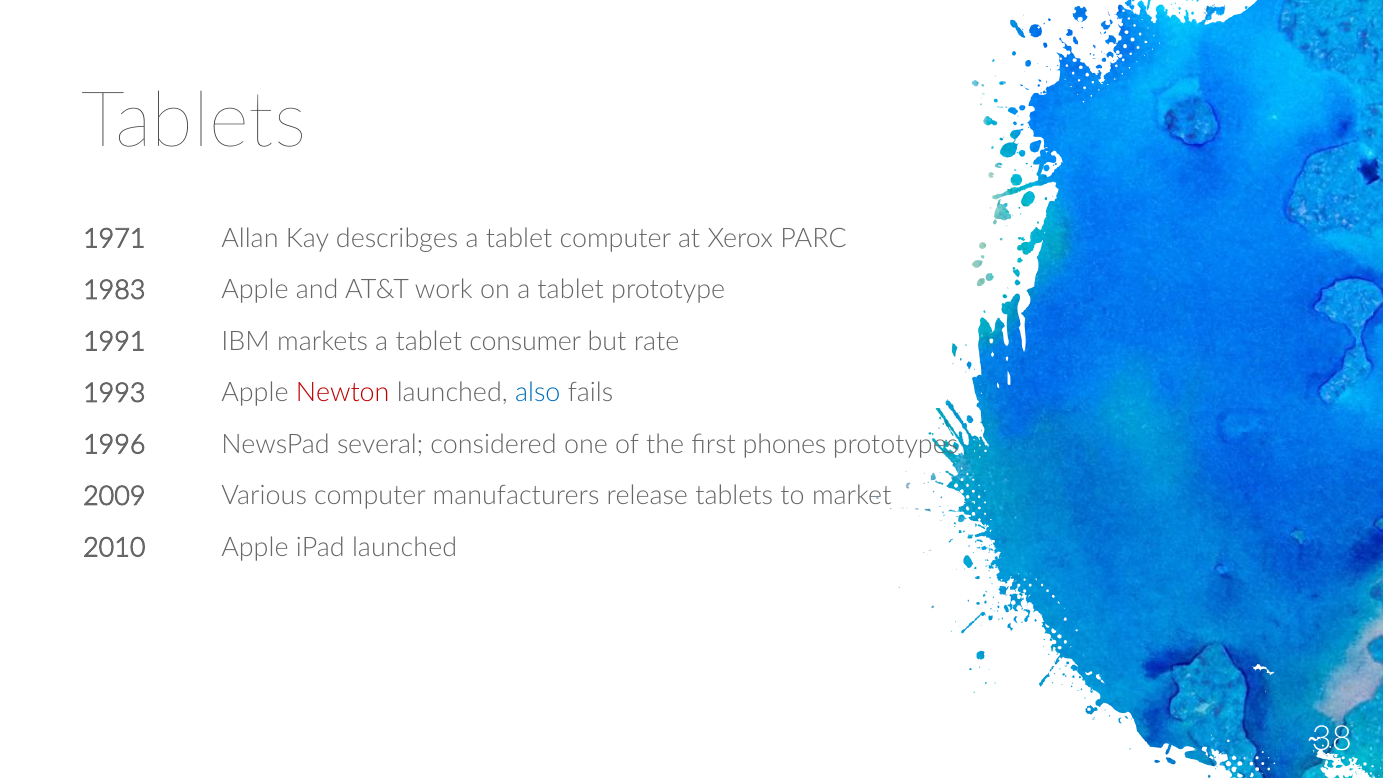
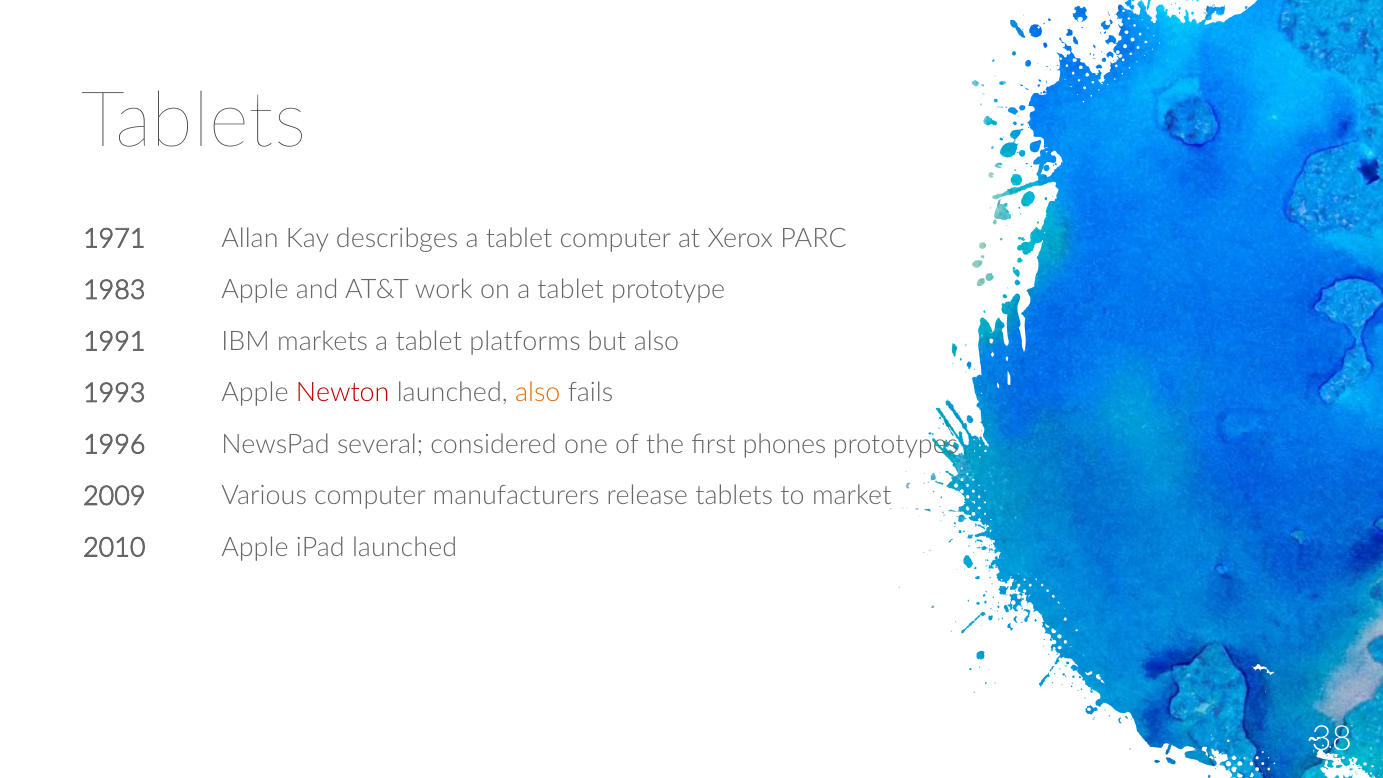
consumer: consumer -> platforms (525, 341)
but rate: rate -> also (657, 341)
also colour: blue -> orange (538, 393)
